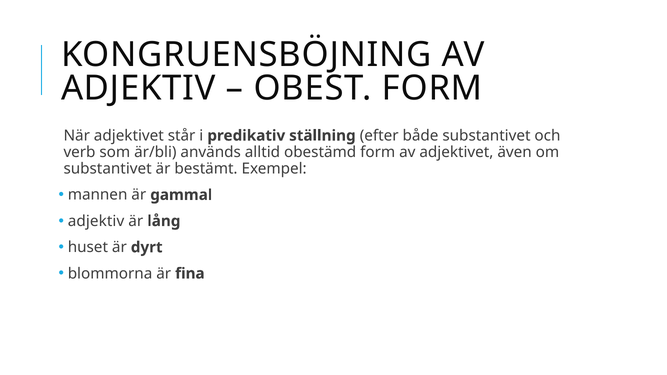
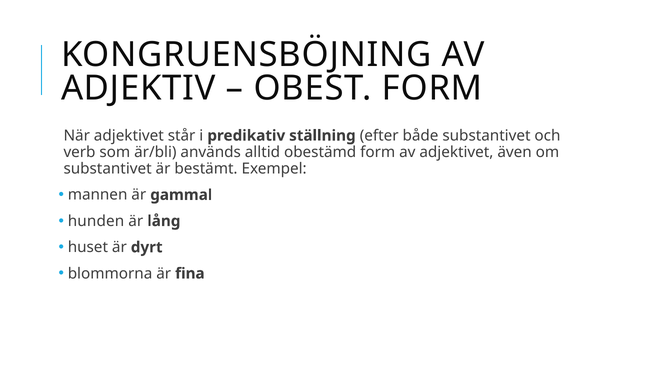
adjektiv: adjektiv -> hunden (96, 221)
